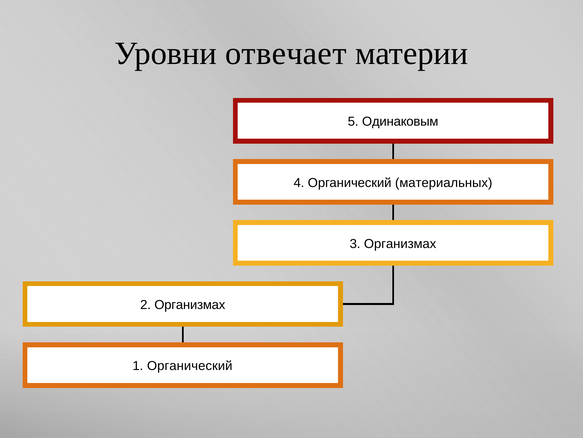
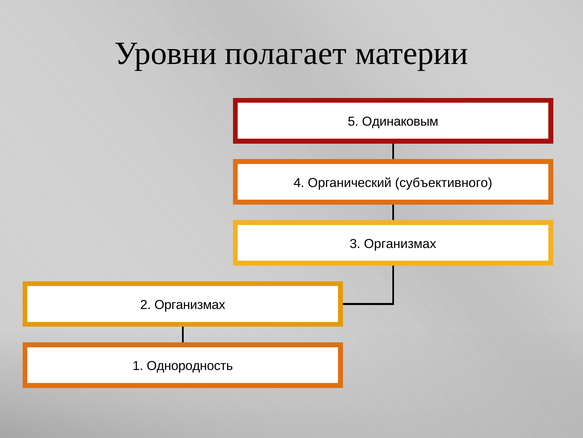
отвечает: отвечает -> полагает (286, 53)
материальных: материальных -> субъективного (444, 182)
1 Органический: Органический -> Однородность (190, 365)
